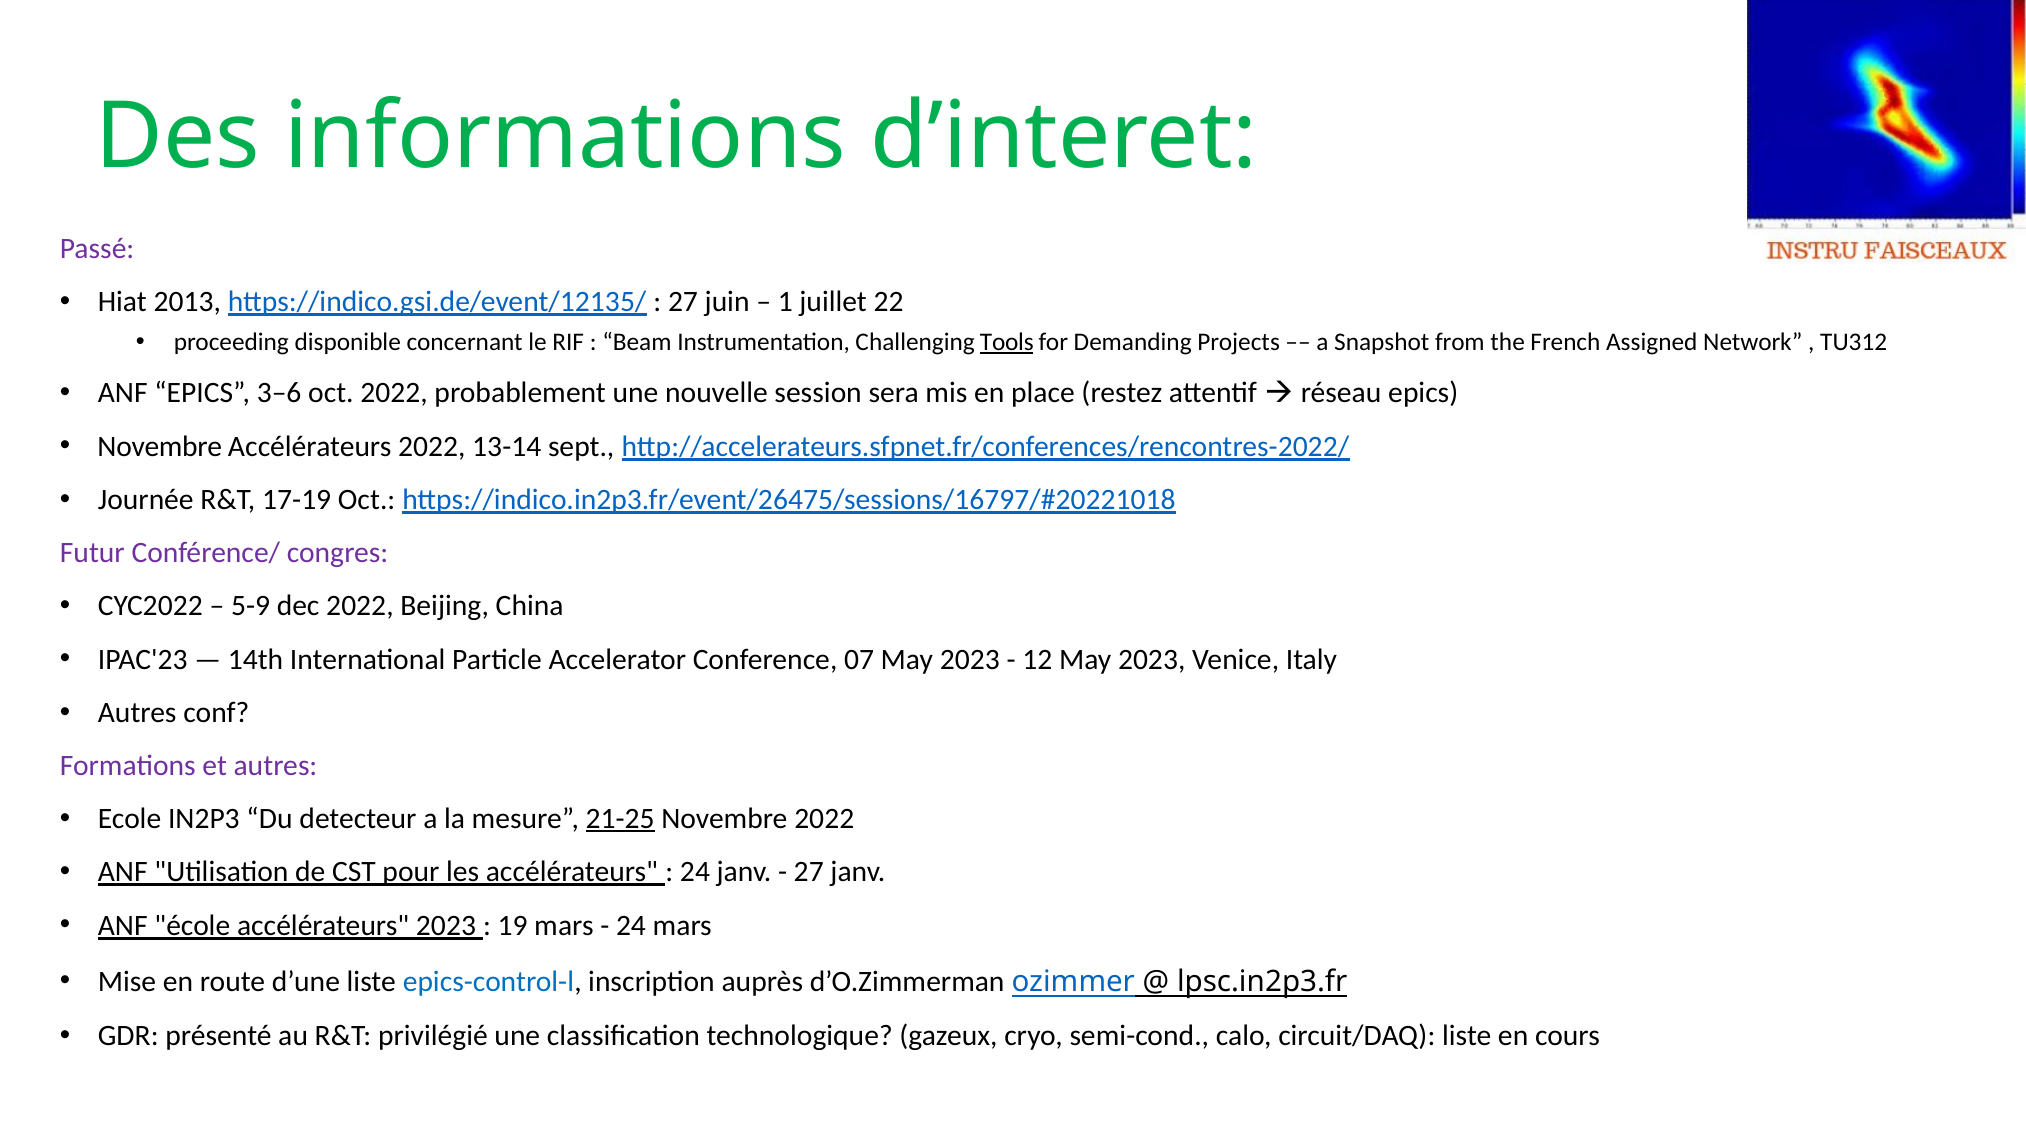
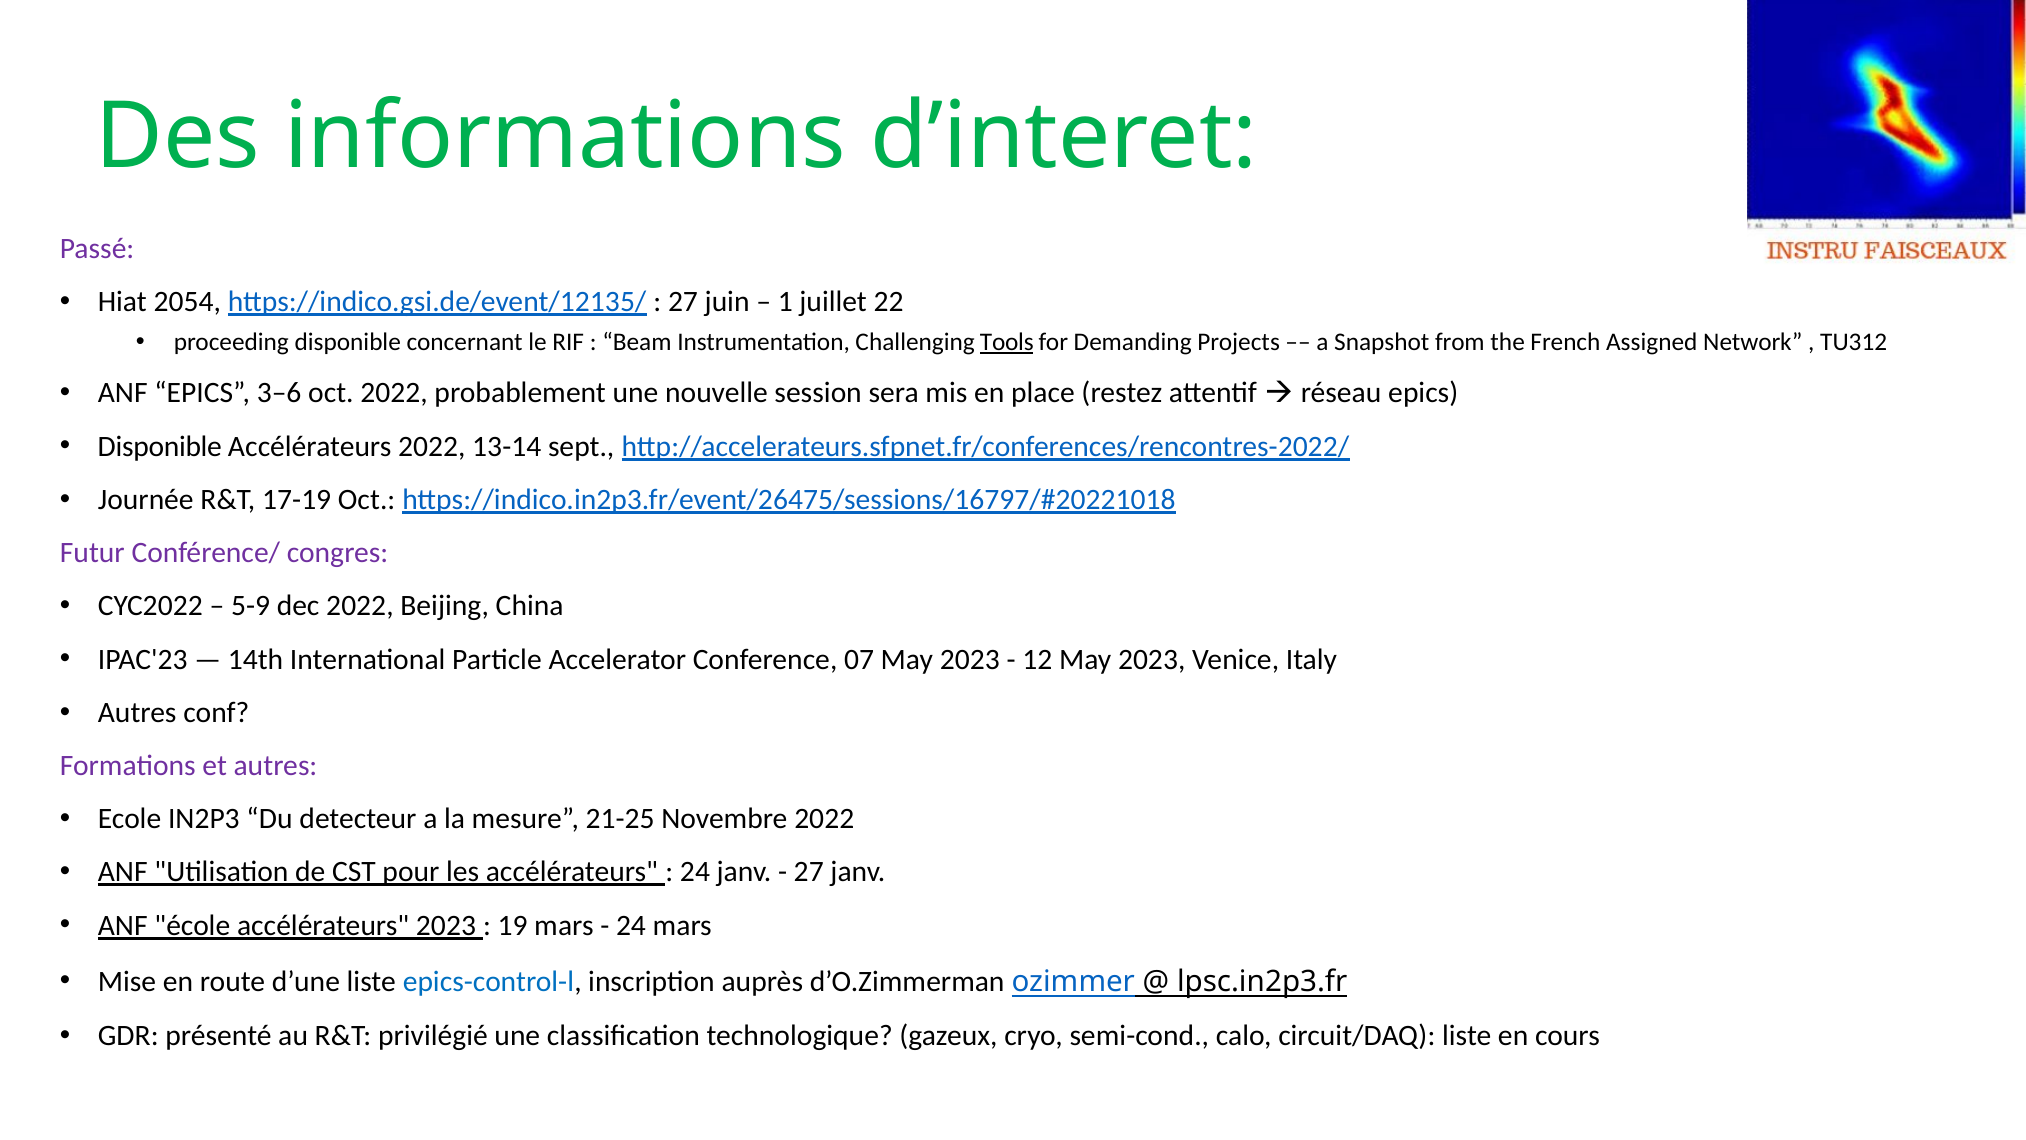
2013: 2013 -> 2054 (187, 302)
Novembre: Novembre -> Disponible (160, 446)
21-25 underline: present -> none (620, 818)
